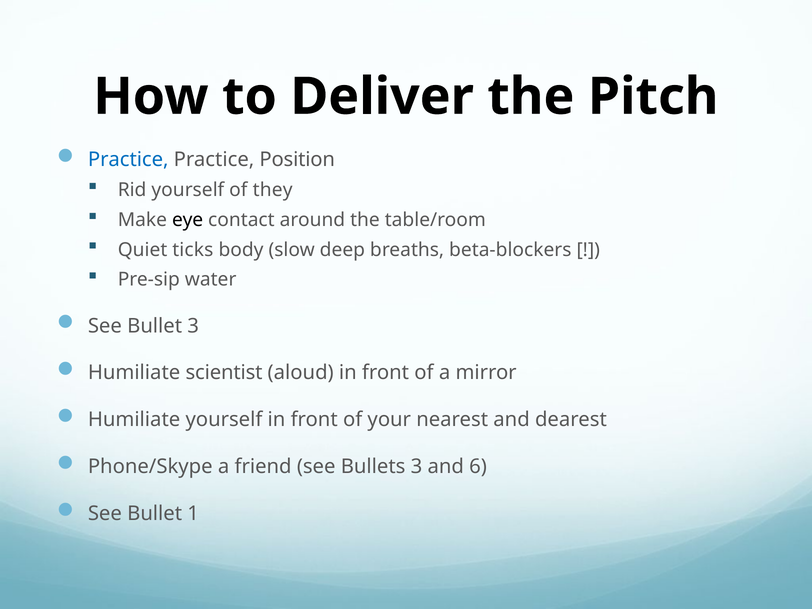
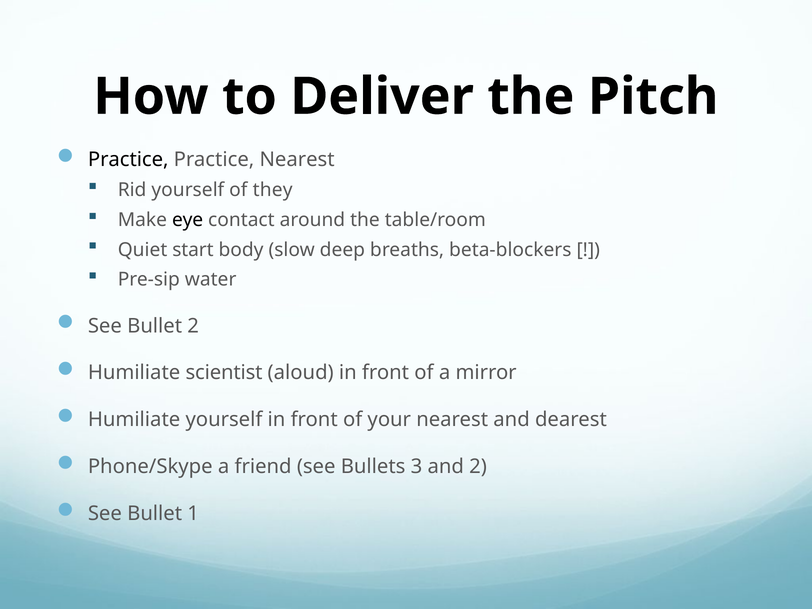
Practice colour: blue -> black (128, 160)
Practice Position: Position -> Nearest (297, 160)
ticks: ticks -> start (193, 250)
Bullet 3: 3 -> 2 (193, 326)
and 6: 6 -> 2 (478, 467)
